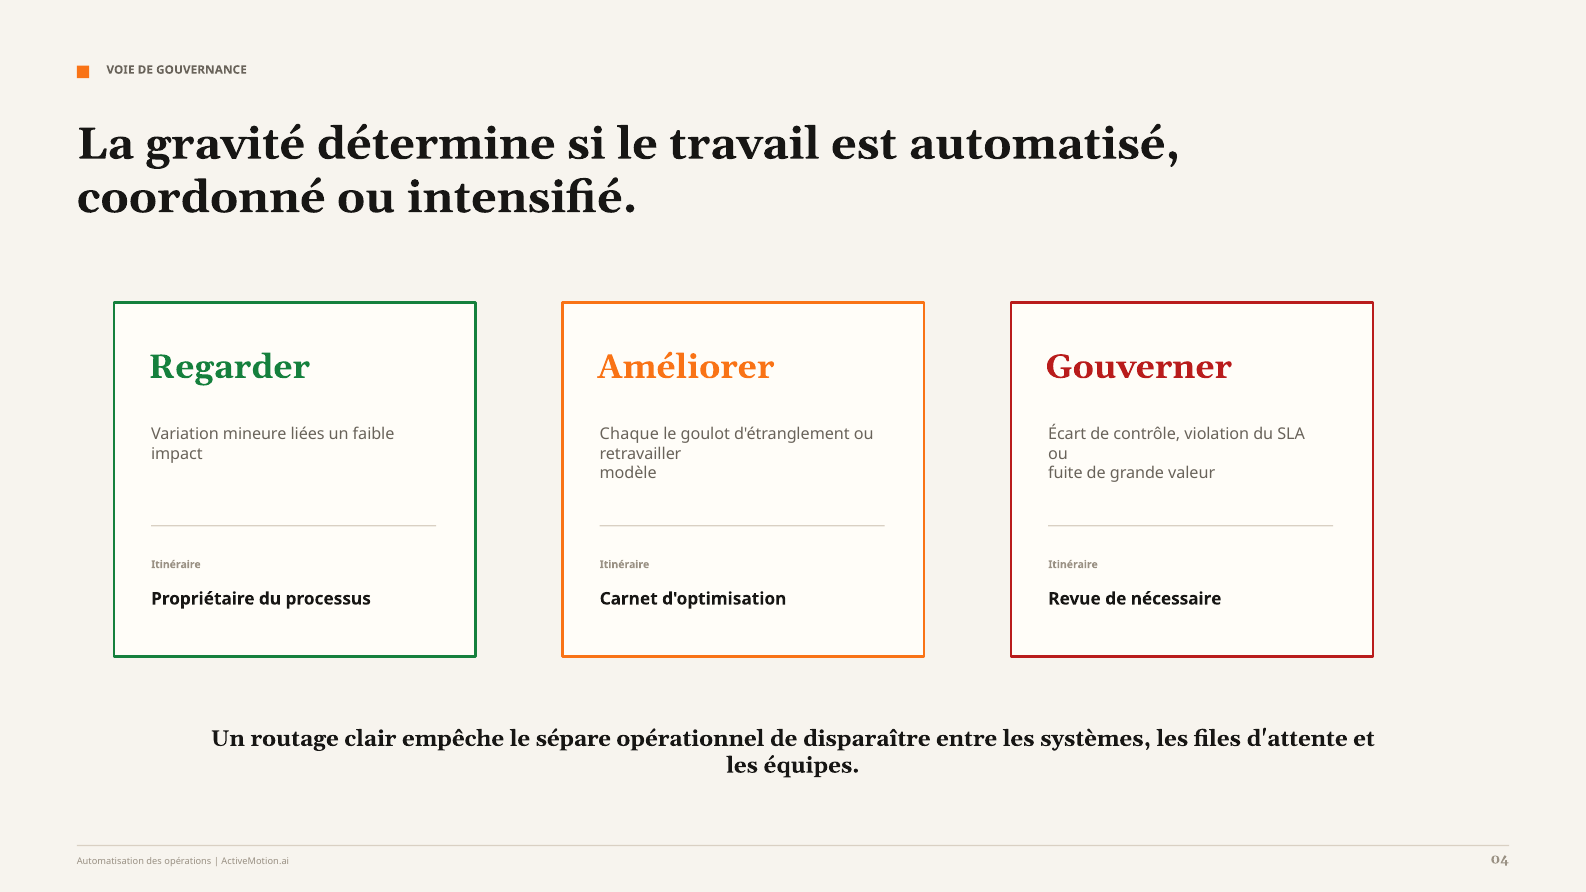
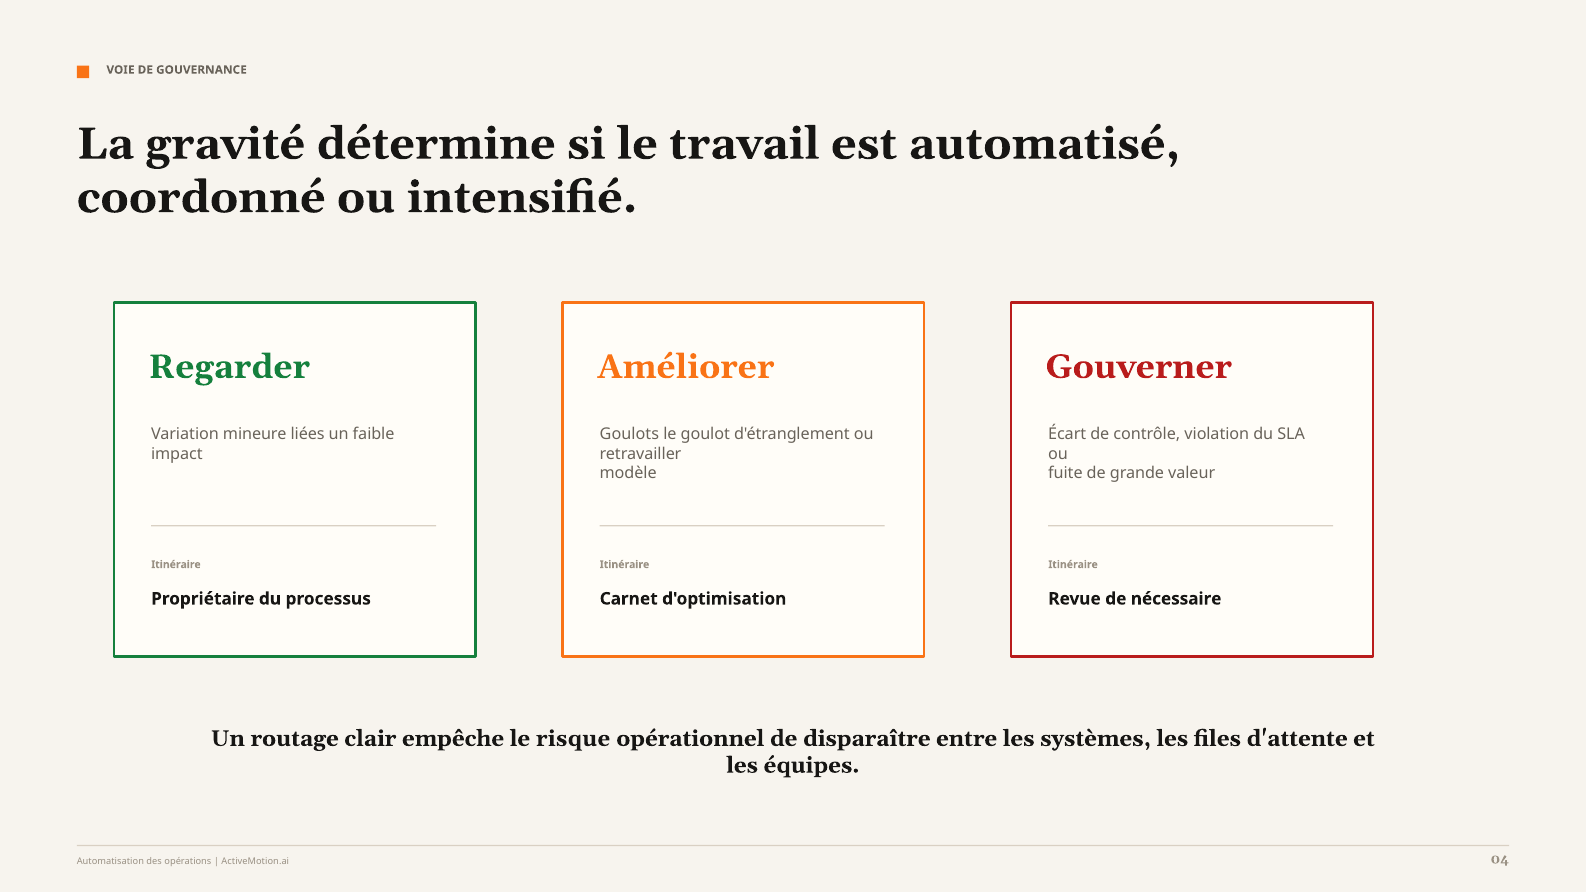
Chaque: Chaque -> Goulots (629, 435)
sépare: sépare -> risque (573, 739)
